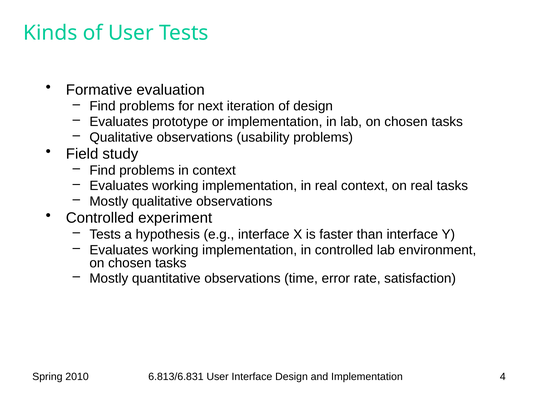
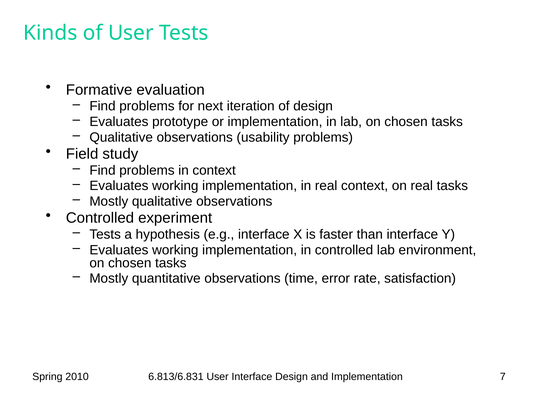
4: 4 -> 7 (503, 377)
